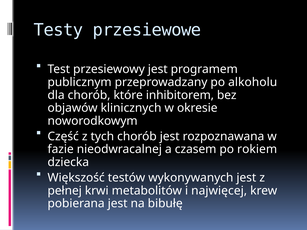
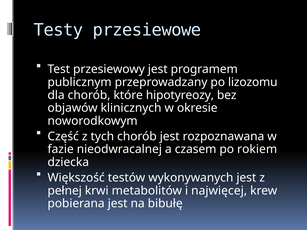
alkoholu: alkoholu -> lizozomu (253, 82)
inhibitorem: inhibitorem -> hipotyreozy (180, 95)
